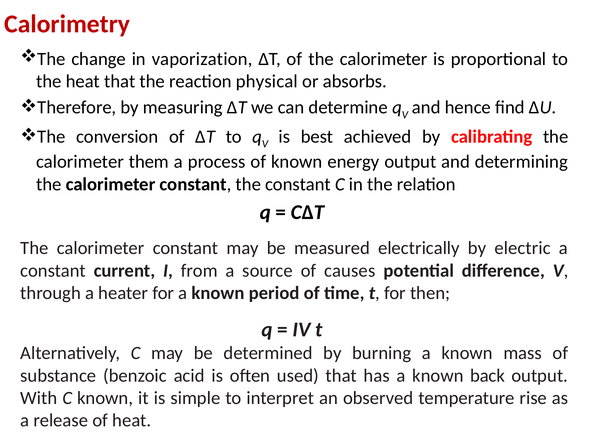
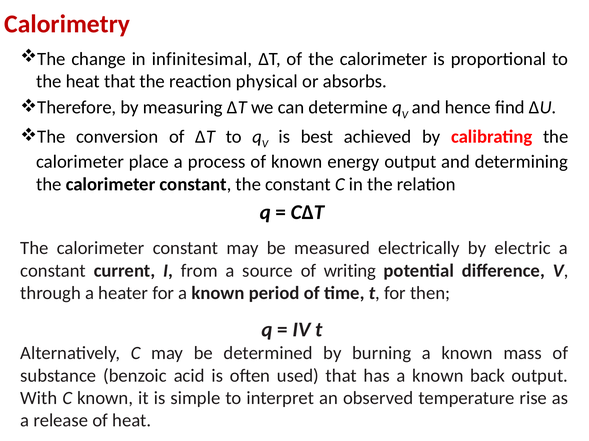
vaporization: vaporization -> infinitesimal (202, 59)
them: them -> place (149, 162)
causes: causes -> writing (350, 271)
